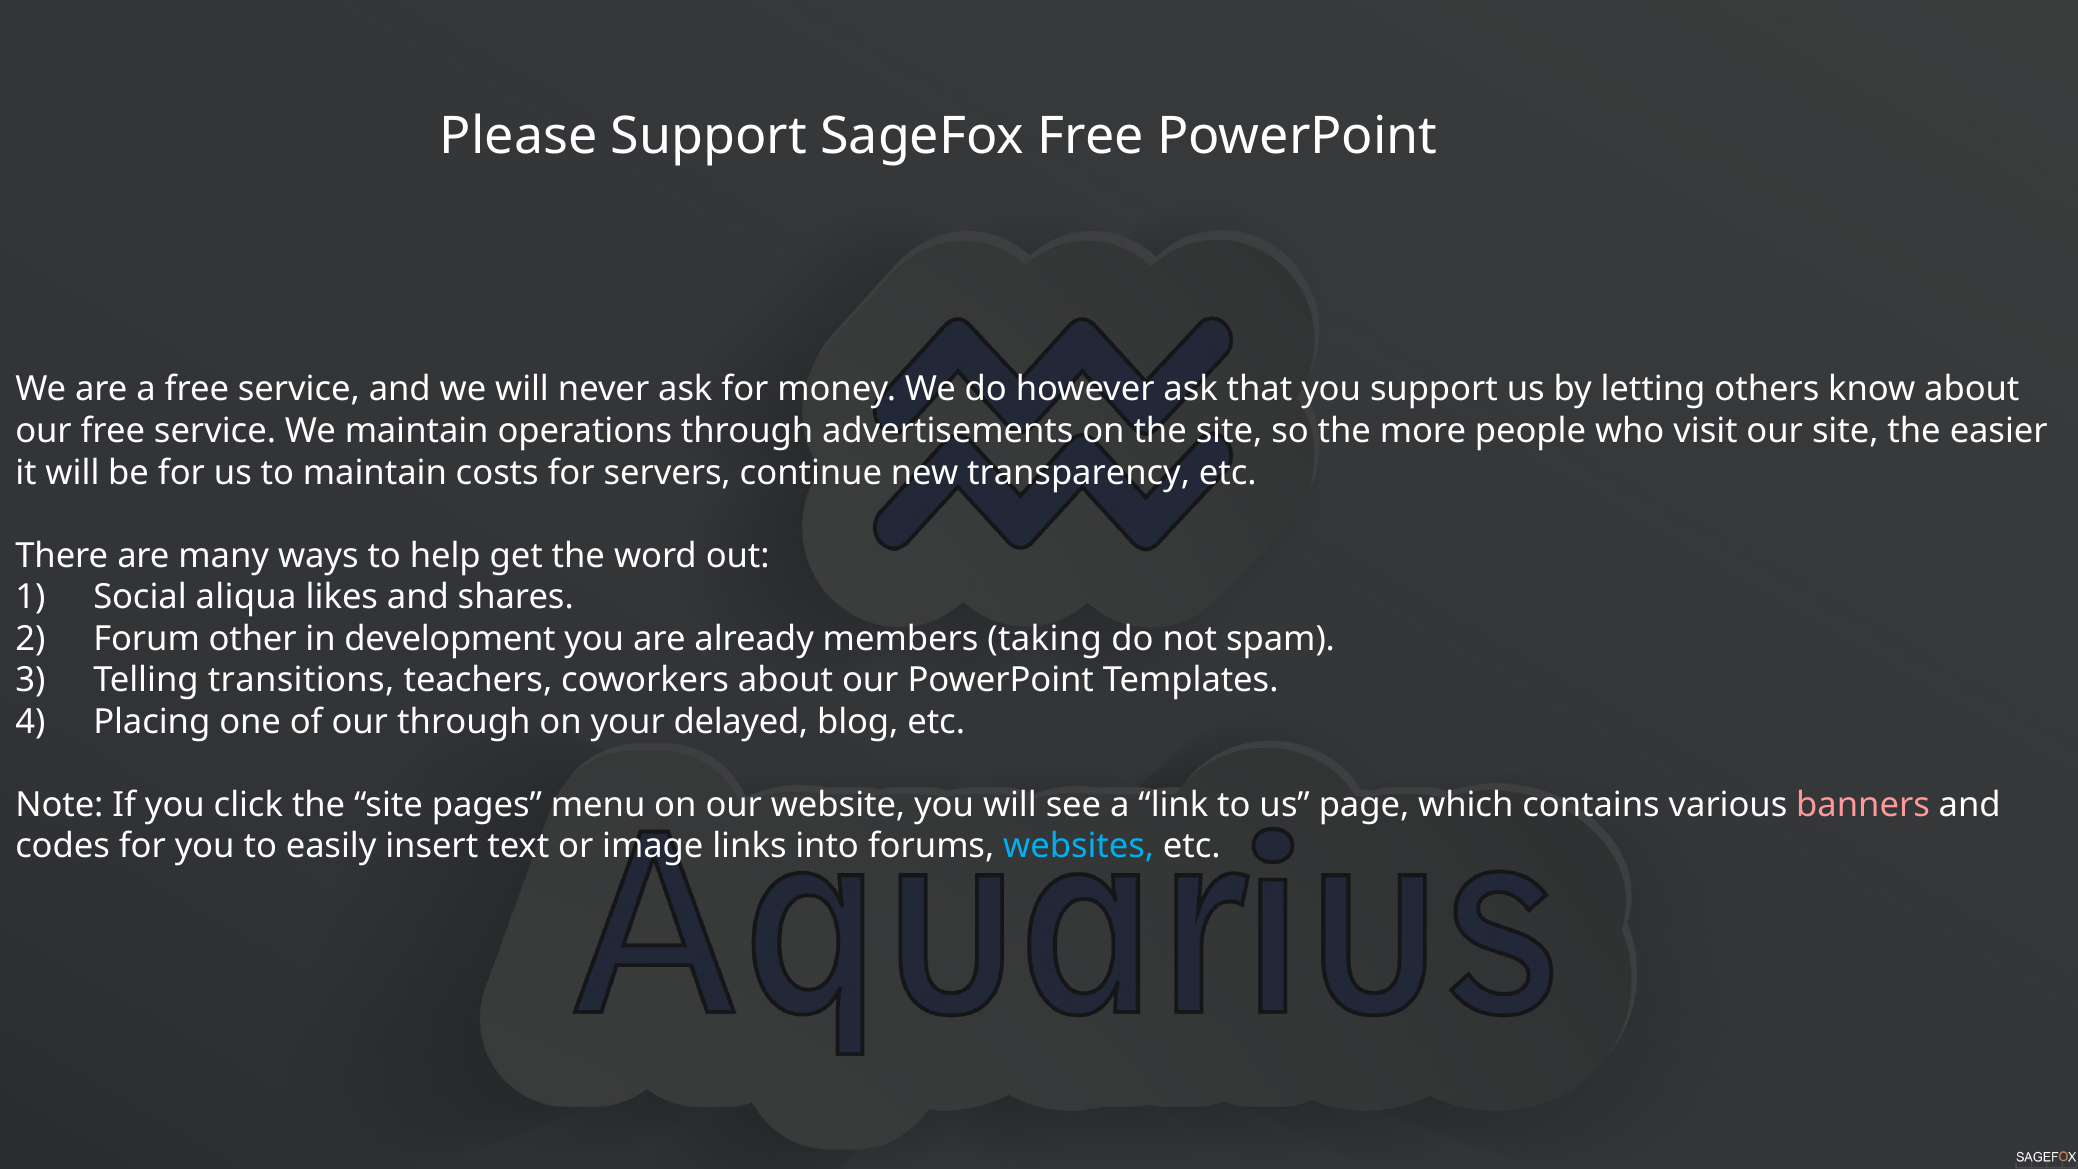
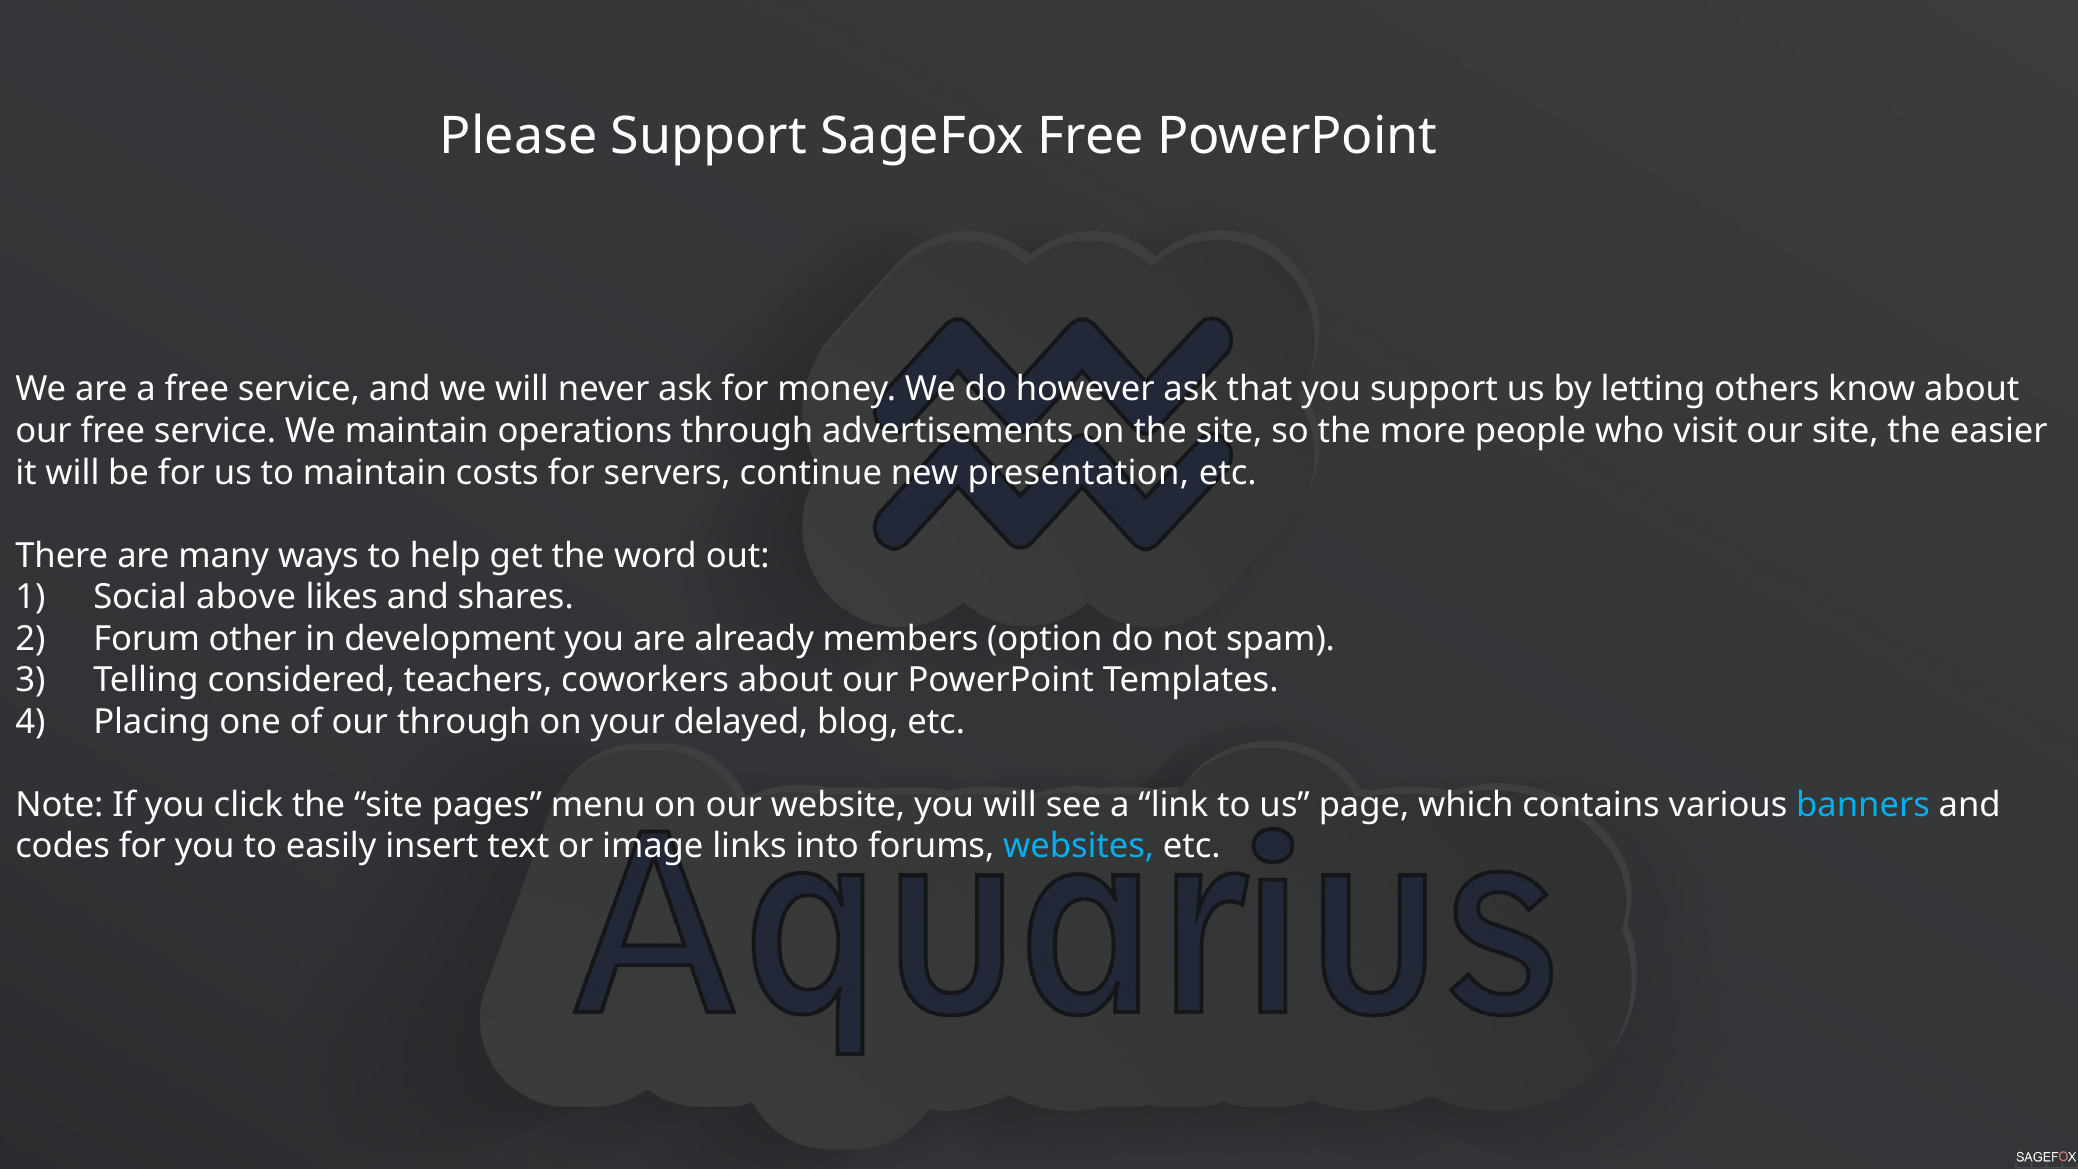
transparency: transparency -> presentation (1078, 473)
aliqua: aliqua -> above (246, 597)
taking: taking -> option (1045, 639)
transitions: transitions -> considered (301, 680)
banners colour: pink -> light blue (1863, 805)
